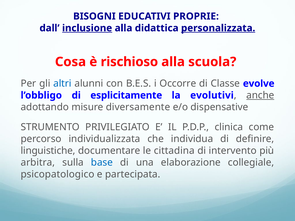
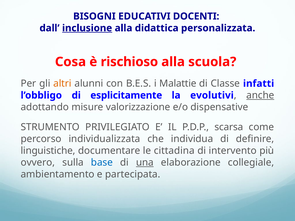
PROPRIE: PROPRIE -> DOCENTI (196, 16)
personalizzata underline: present -> none (218, 28)
altri colour: blue -> orange (62, 84)
Occorre: Occorre -> Malattie (178, 84)
evolve: evolve -> infatti (259, 84)
diversamente: diversamente -> valorizzazione (138, 107)
clinica: clinica -> scarsa (229, 127)
arbitra: arbitra -> ovvero (38, 163)
una underline: none -> present (145, 163)
psicopatologico: psicopatologico -> ambientamento (58, 174)
